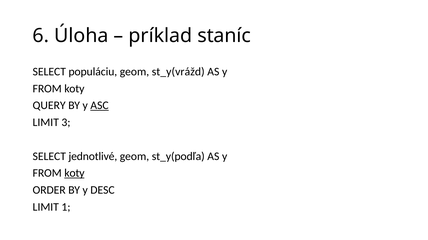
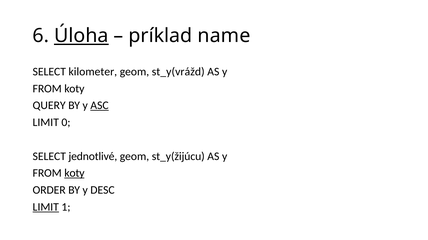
Úloha underline: none -> present (81, 36)
staníc: staníc -> name (224, 36)
populáciu: populáciu -> kilometer (93, 72)
3: 3 -> 0 (66, 123)
st_y(podľa: st_y(podľa -> st_y(žijúcu (178, 157)
LIMIT underline: none -> present (46, 208)
